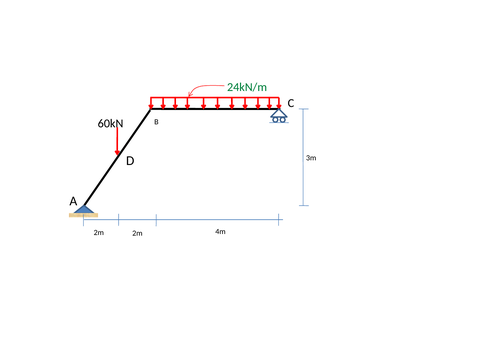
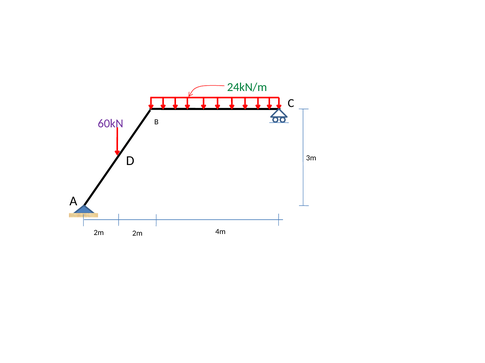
60kN colour: black -> purple (111, 124)
